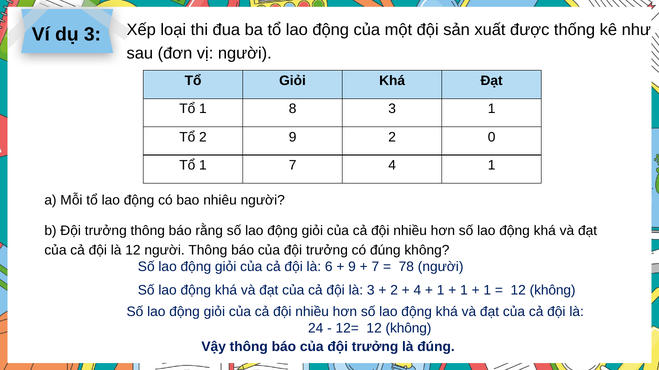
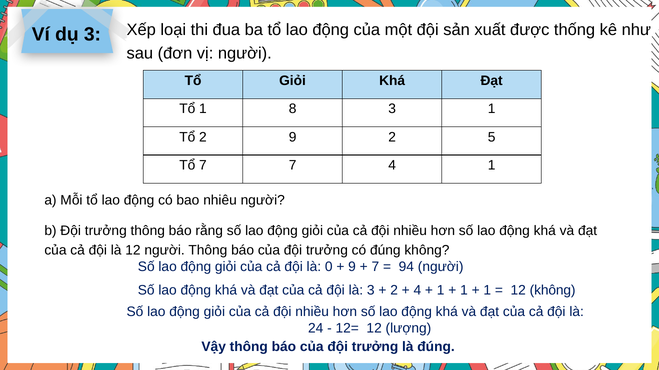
0: 0 -> 5 (492, 137)
1: 1 -> 7 (203, 166)
6: 6 -> 0 (329, 267)
78: 78 -> 94 (406, 267)
12= 12 không: không -> lượng (408, 329)
